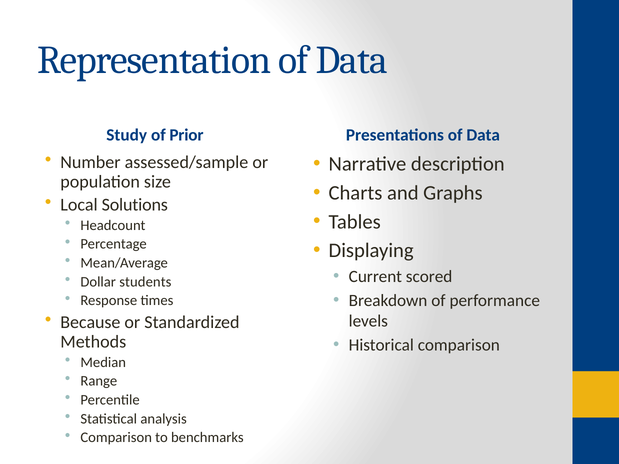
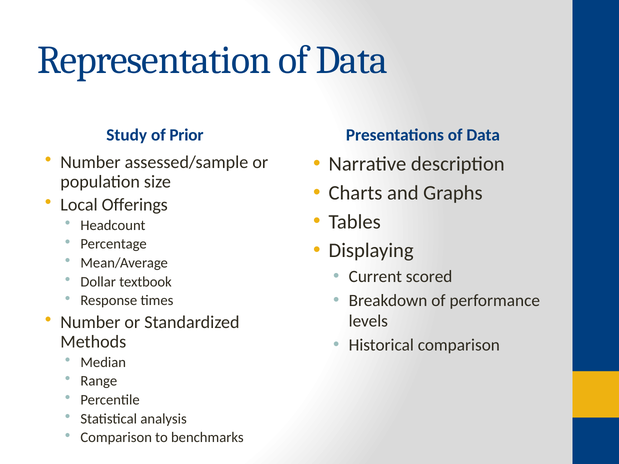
Solutions: Solutions -> Offerings (135, 205)
students: students -> textbook (145, 282)
Because: Because -> Number (90, 323)
